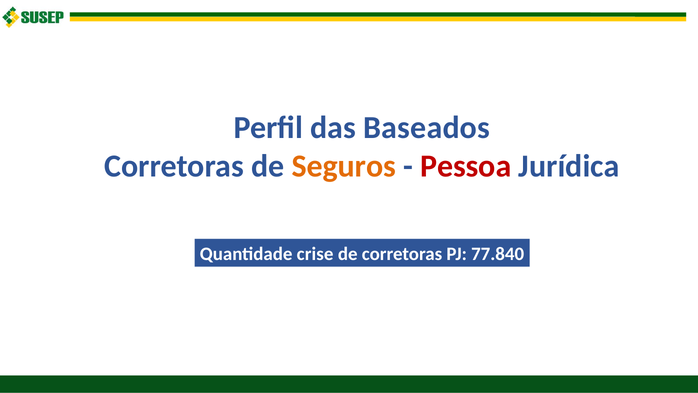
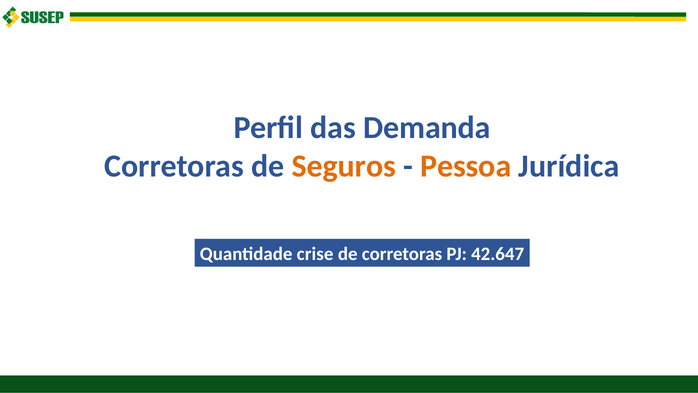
Baseados: Baseados -> Demanda (427, 128)
Pessoa colour: red -> orange (466, 166)
77.840: 77.840 -> 42.647 (498, 254)
